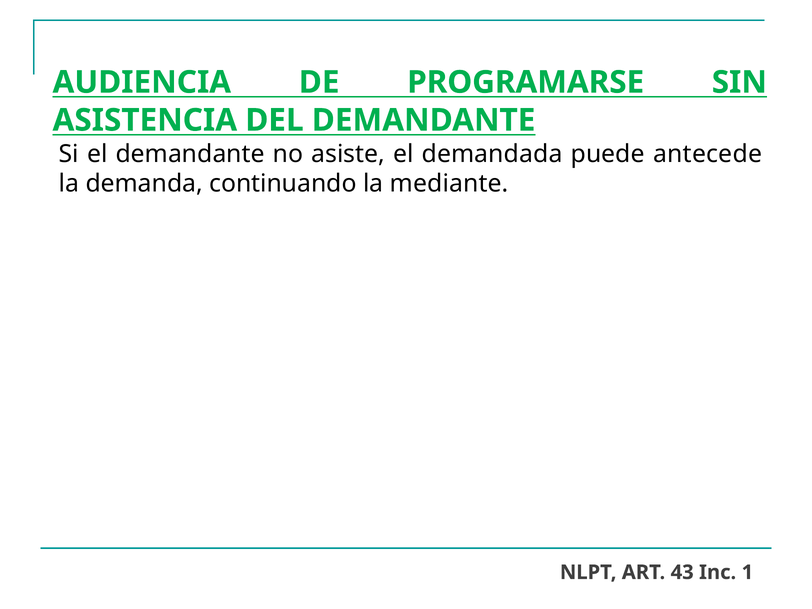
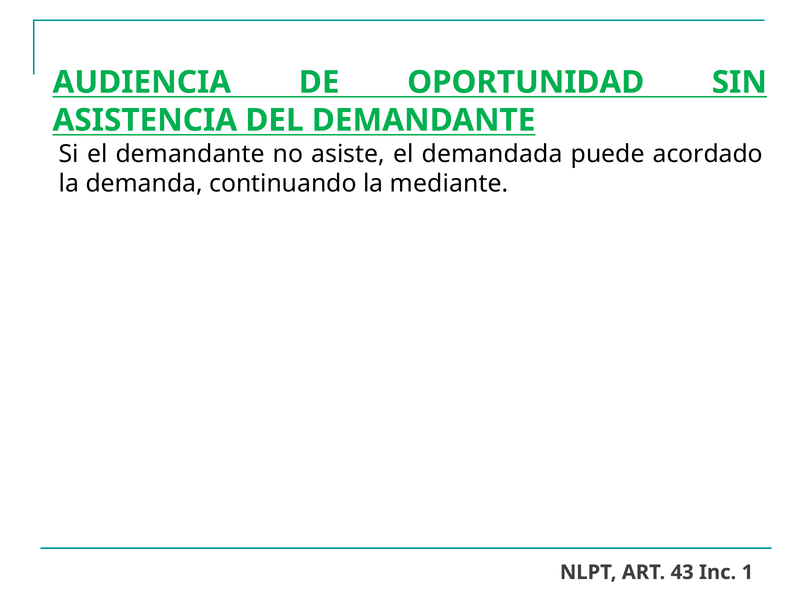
PROGRAMARSE: PROGRAMARSE -> OPORTUNIDAD (526, 82)
antecede: antecede -> acordado (708, 154)
